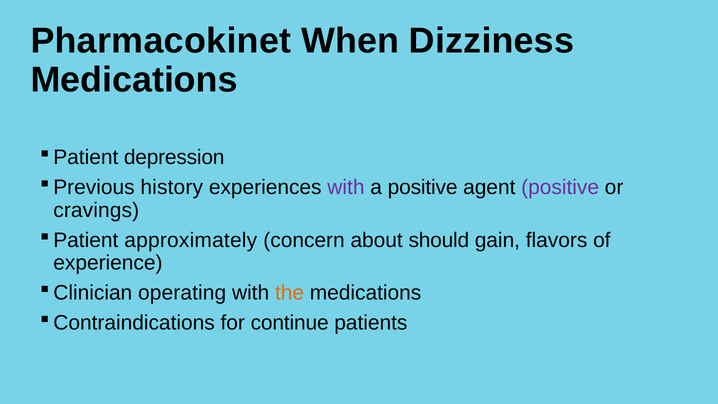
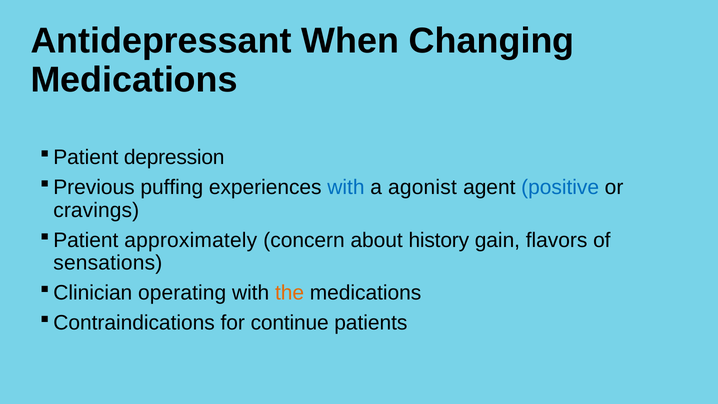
Pharmacokinet: Pharmacokinet -> Antidepressant (161, 41)
Dizziness: Dizziness -> Changing (492, 41)
history: history -> puffing (172, 187)
with colour: purple -> blue (346, 187)
a positive: positive -> agonist (422, 187)
positive colour: purple -> blue (560, 187)
should: should -> history (439, 240)
experience: experience -> sensations (108, 263)
